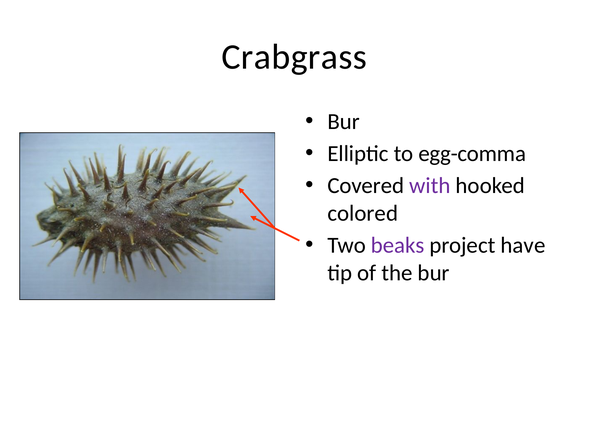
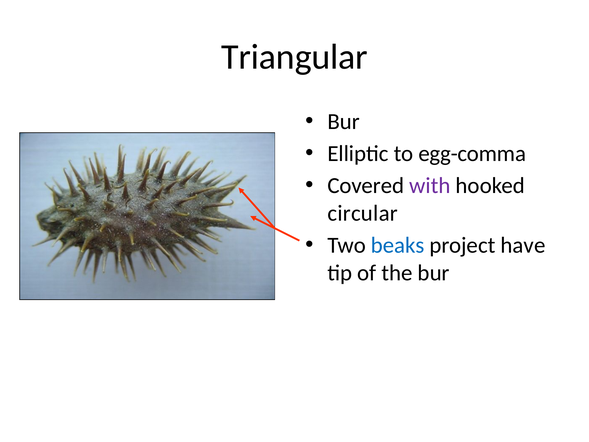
Crabgrass: Crabgrass -> Triangular (294, 57)
colored: colored -> circular (363, 213)
beaks colour: purple -> blue (398, 245)
